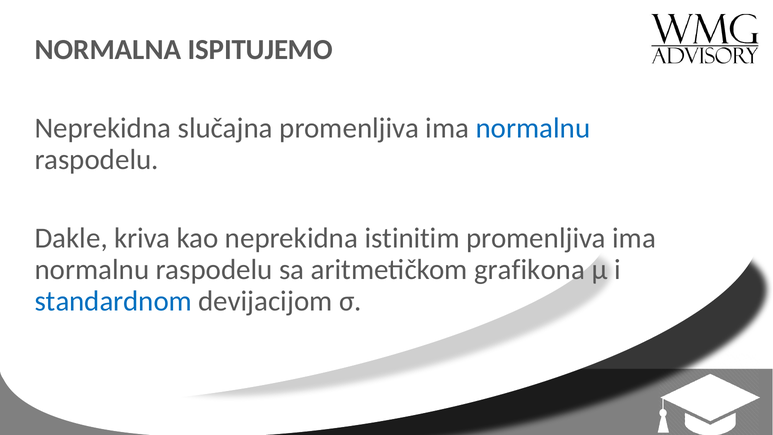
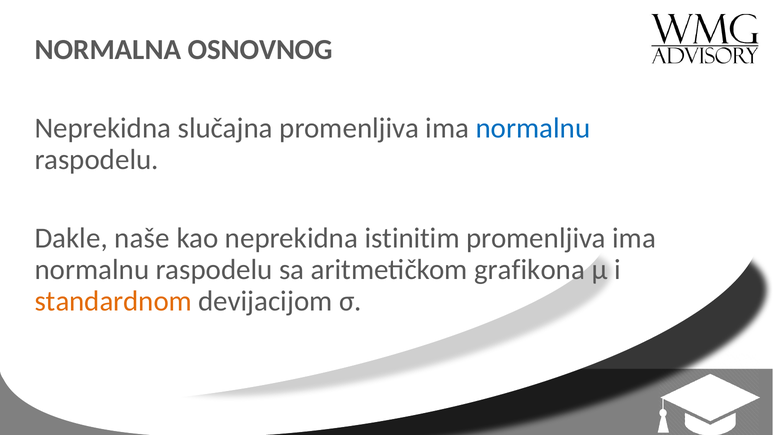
ISPITUJEMO: ISPITUJEMO -> OSNOVNOG (260, 49)
kriva: kriva -> naše (142, 238)
standardnom colour: blue -> orange (113, 301)
